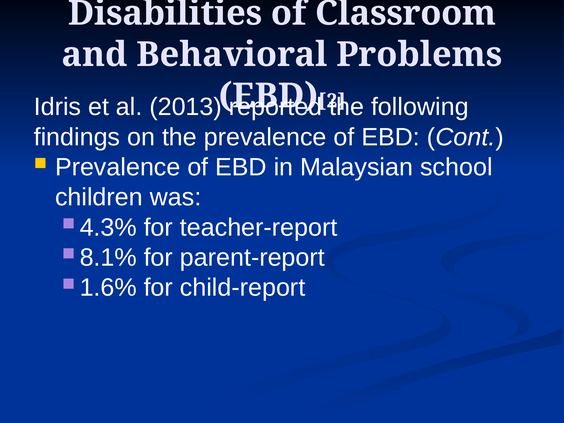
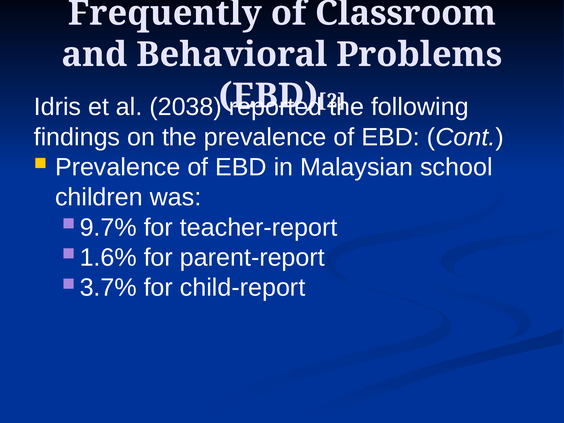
Disabilities: Disabilities -> Frequently (165, 13)
2013: 2013 -> 2038 (186, 107)
4.3%: 4.3% -> 9.7% (108, 227)
8.1%: 8.1% -> 1.6% (108, 257)
1.6%: 1.6% -> 3.7% (108, 288)
